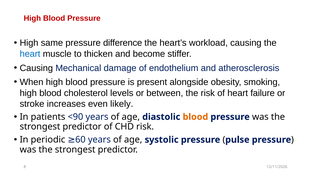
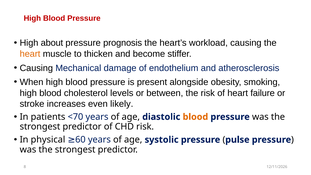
same: same -> about (52, 43)
difference: difference -> prognosis (123, 43)
heart colour: blue -> orange (30, 54)
<90: <90 -> <70 (75, 117)
periodic: periodic -> physical (48, 140)
